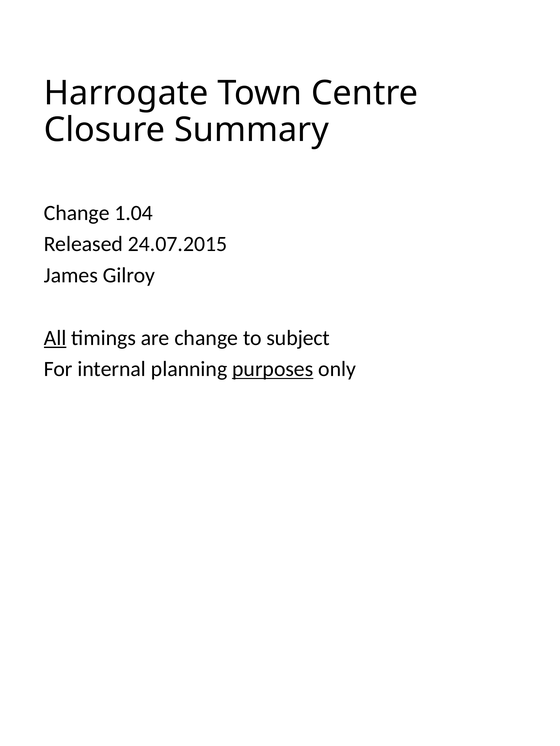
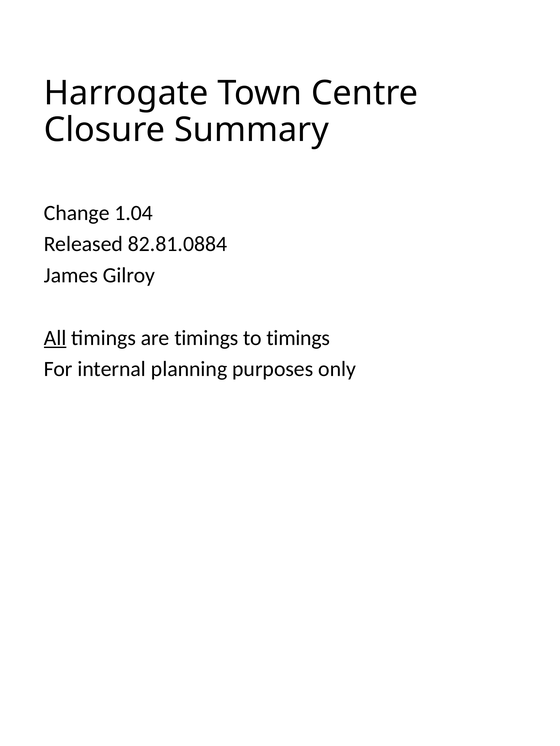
24.07.2015: 24.07.2015 -> 82.81.0884 (178, 244)
are change: change -> timings (206, 338)
to subject: subject -> timings (298, 338)
purposes underline: present -> none (273, 369)
